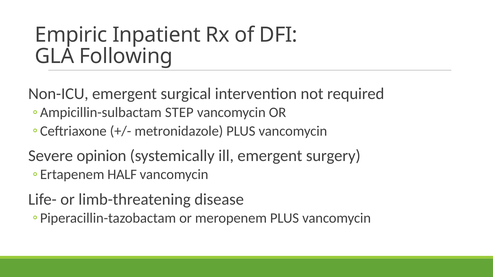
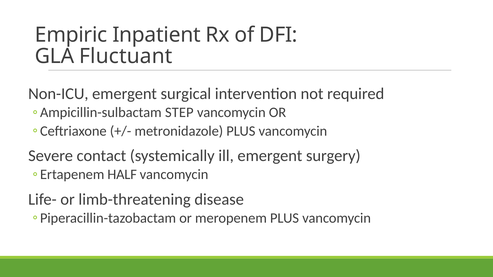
Following: Following -> Fluctuant (126, 56)
opinion: opinion -> contact (101, 156)
